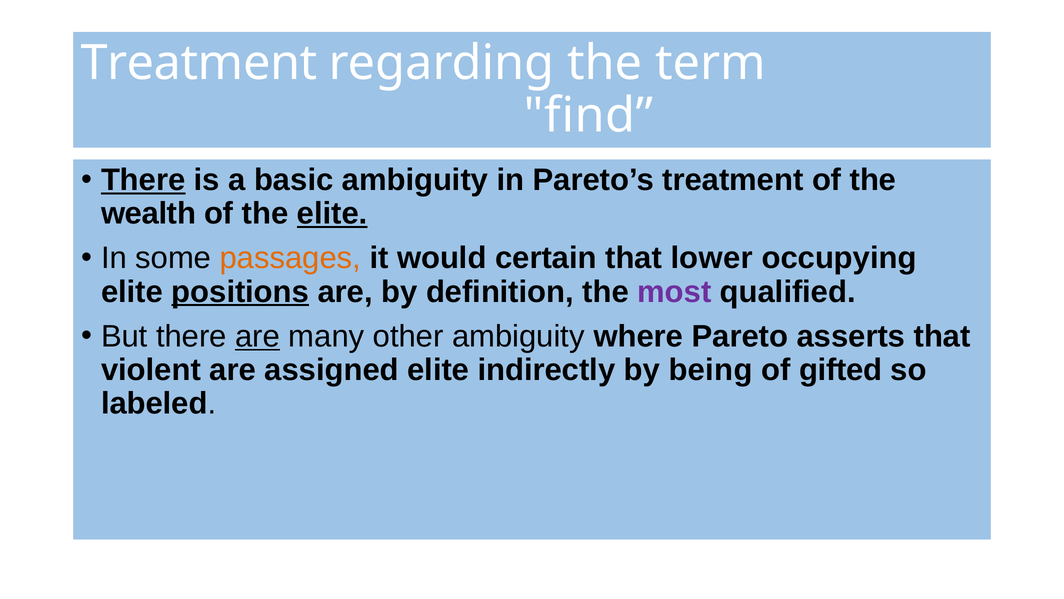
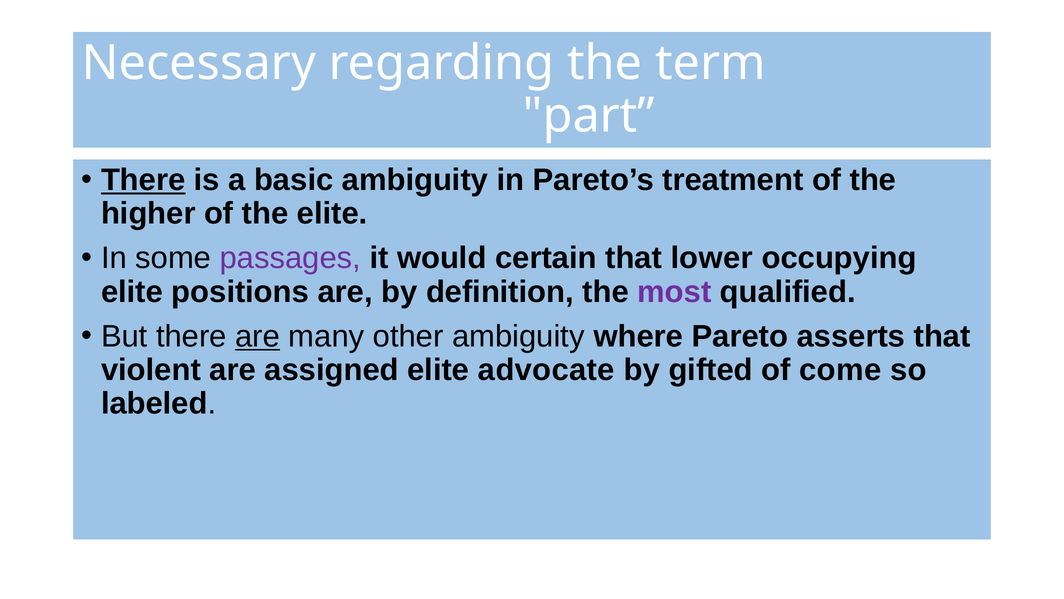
Treatment: Treatment -> Necessary (199, 63)
find: find -> part (589, 116)
wealth: wealth -> higher (148, 213)
elite underline: present -> none (332, 213)
passages colour: orange -> purple (290, 258)
positions underline: present -> none (240, 292)
indirectly: indirectly -> advocate (546, 370)
being: being -> gifted (711, 370)
gifted: gifted -> come (840, 370)
